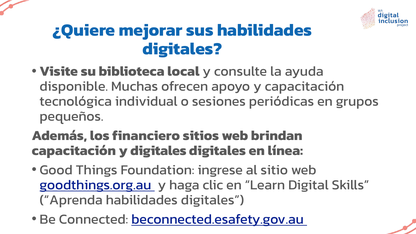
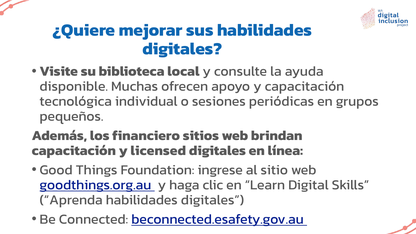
y digitales: digitales -> licensed (158, 151)
